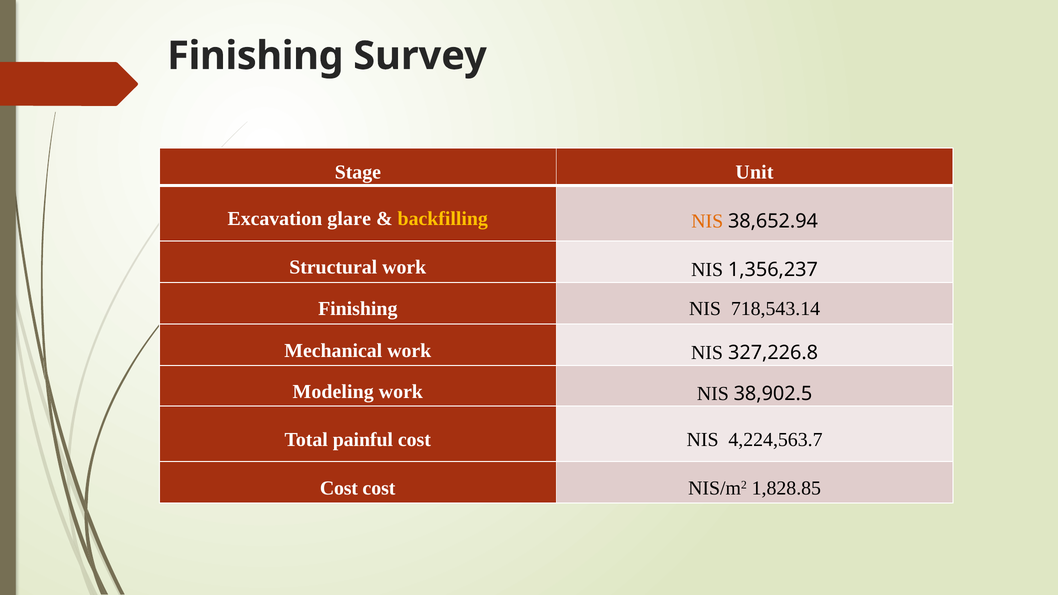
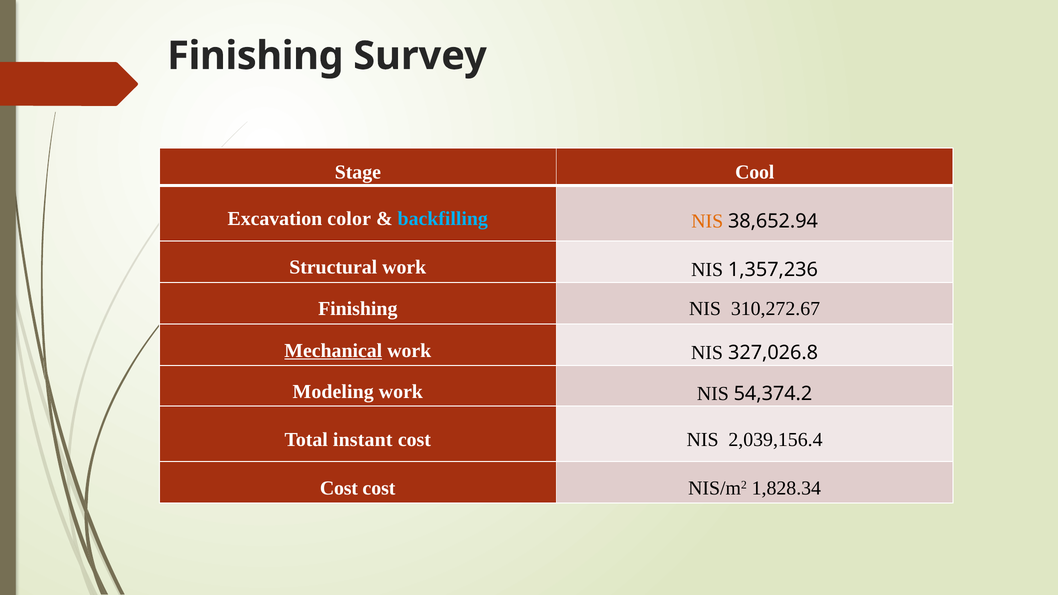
Unit: Unit -> Cool (755, 172)
glare: glare -> color (349, 219)
backfilling colour: yellow -> light blue (443, 219)
1,356,237: 1,356,237 -> 1,357,236 (773, 270)
718,543.14: 718,543.14 -> 310,272.67 (775, 309)
Mechanical underline: none -> present (333, 351)
327,226.8: 327,226.8 -> 327,026.8 (773, 353)
38,902.5: 38,902.5 -> 54,374.2 (773, 394)
painful: painful -> instant (363, 440)
4,224,563.7: 4,224,563.7 -> 2,039,156.4 (776, 440)
1,828.85: 1,828.85 -> 1,828.34 (786, 488)
